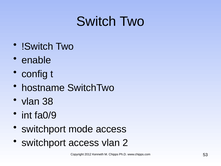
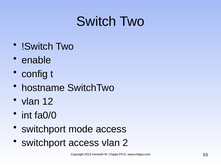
38: 38 -> 12 (48, 101)
fa0/9: fa0/9 -> fa0/0 (46, 115)
